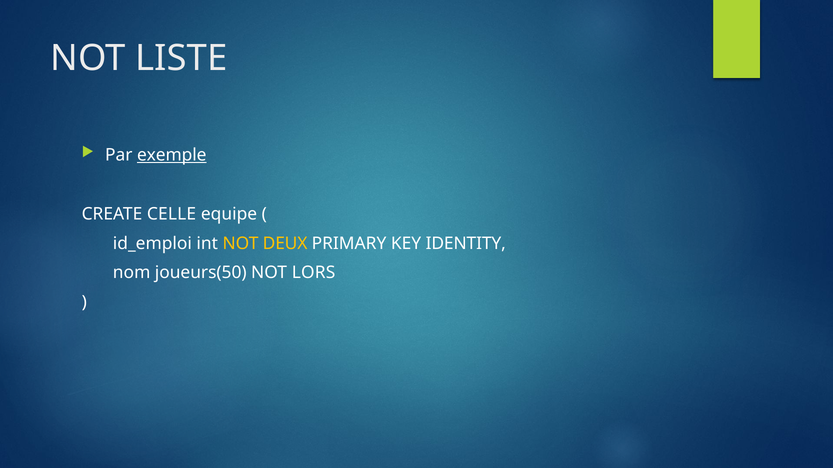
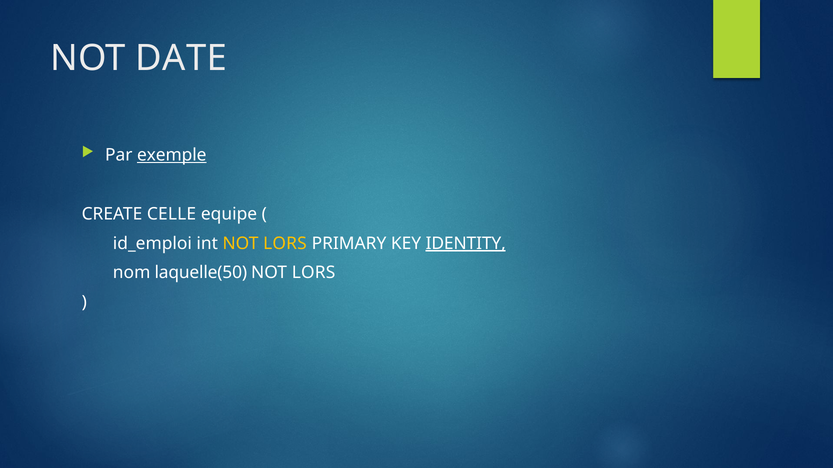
LISTE: LISTE -> DATE (181, 58)
int NOT DEUX: DEUX -> LORS (285, 244)
IDENTITY underline: none -> present (466, 244)
joueurs(50: joueurs(50 -> laquelle(50 (201, 273)
